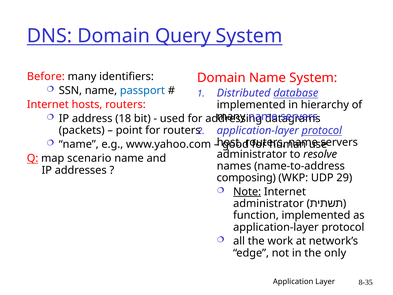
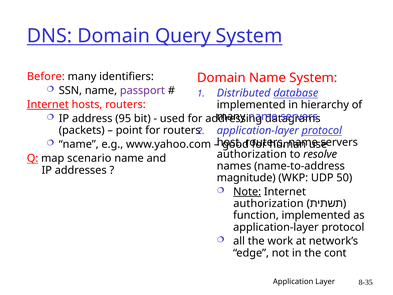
passport colour: blue -> purple (142, 91)
Internet underline: none -> present (48, 105)
18: 18 -> 95 (123, 118)
administrator: administrator -> authorization (252, 154)
composing: composing -> magnitude (246, 178)
29: 29 -> 50 (344, 178)
administrator: administrator -> authorization (268, 203)
only: only -> cont (335, 253)
